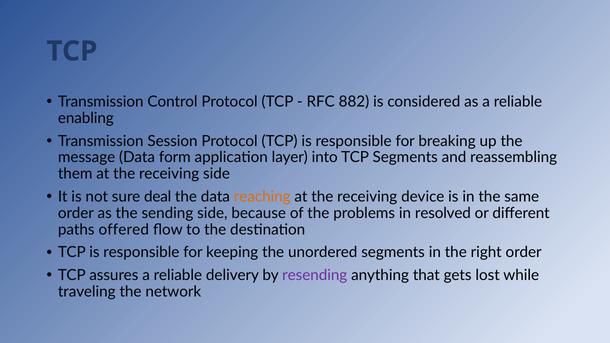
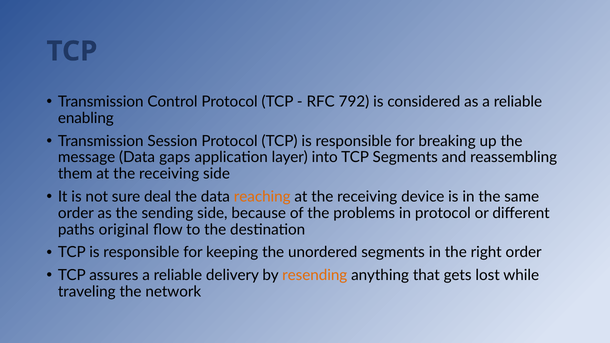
882: 882 -> 792 (354, 102)
form: form -> gaps (175, 158)
in resolved: resolved -> protocol (443, 213)
offered: offered -> original (124, 230)
resending colour: purple -> orange (315, 275)
